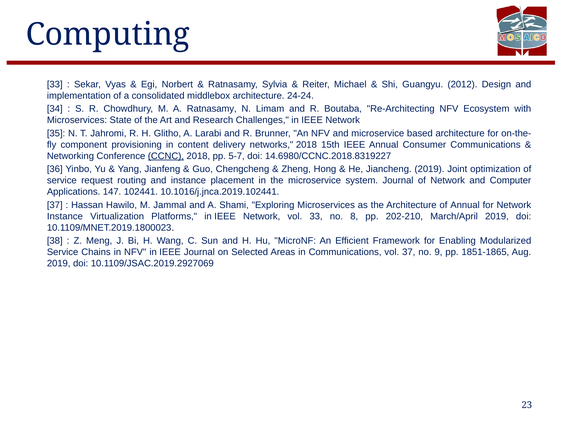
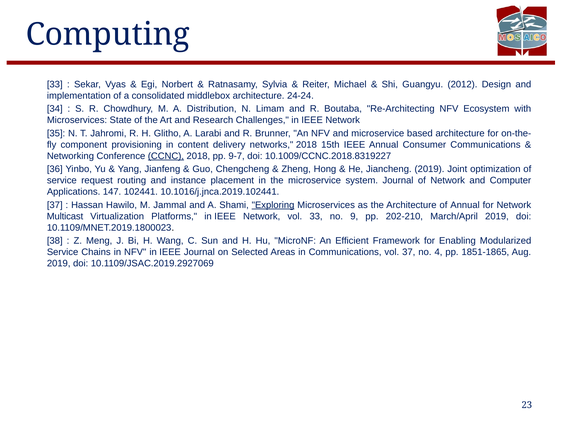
A Ratnasamy: Ratnasamy -> Distribution (212, 109)
5-7: 5-7 -> 9-7 (237, 156)
14.6980/CCNC.2018.8319227: 14.6980/CCNC.2018.8319227 -> 10.1009/CCNC.2018.8319227 (328, 156)
Exploring underline: none -> present (273, 205)
Instance: Instance -> Multicast (65, 217)
8: 8 -> 9 (354, 217)
9: 9 -> 4 (438, 252)
